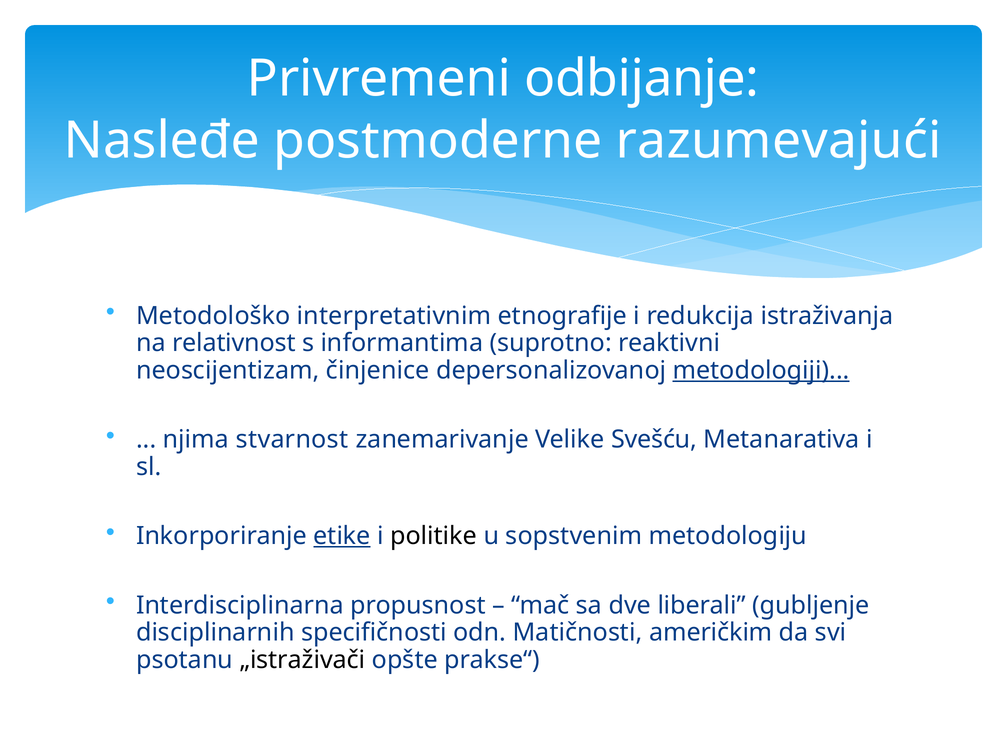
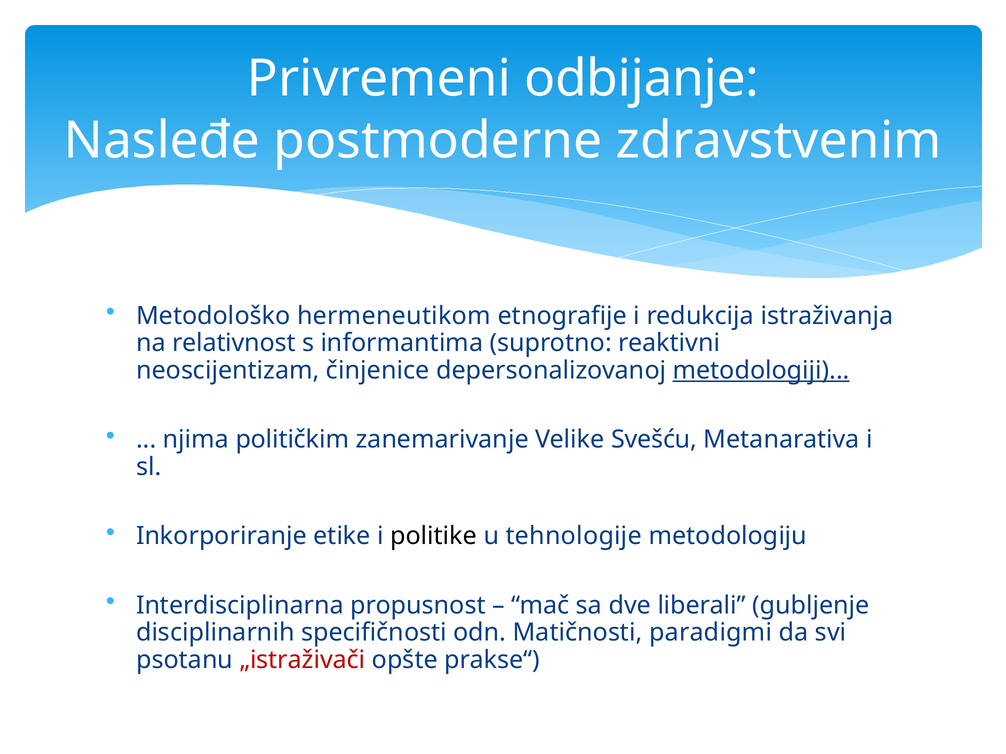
razumevajući: razumevajući -> zdravstvenim (779, 141)
interpretativnim: interpretativnim -> hermeneutikom (394, 316)
stvarnost: stvarnost -> političkim (292, 440)
etike underline: present -> none (342, 537)
sopstvenim: sopstvenim -> tehnologije (574, 537)
američkim: američkim -> paradigmi (711, 633)
„istraživači colour: black -> red (302, 660)
